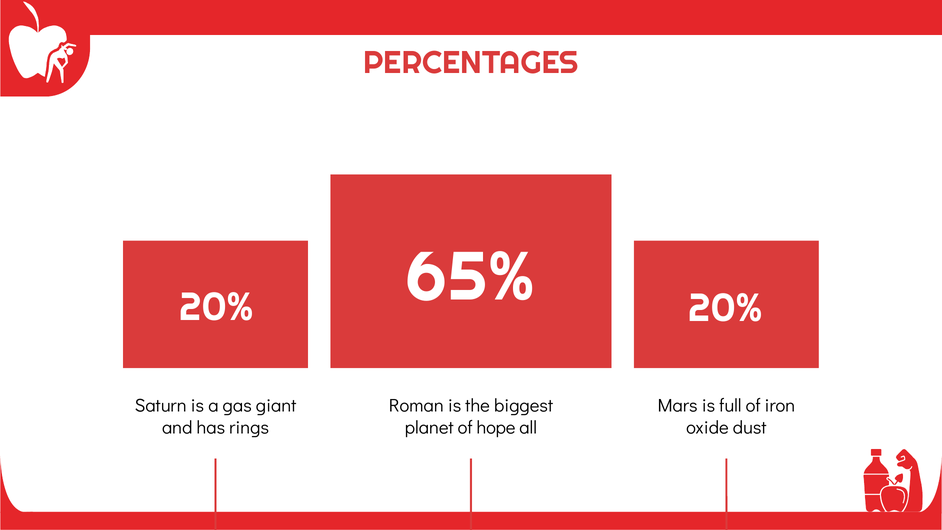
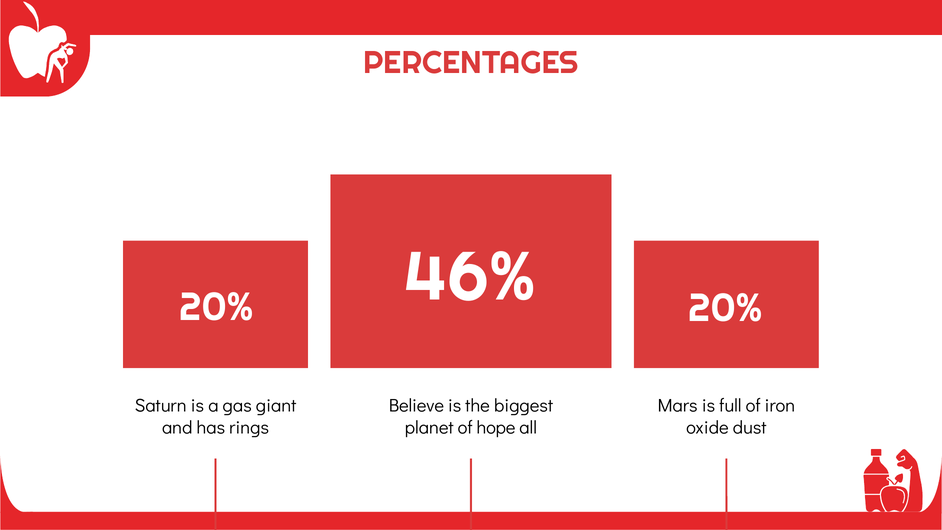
65%: 65% -> 46% (470, 277)
Roman: Roman -> Believe (416, 406)
